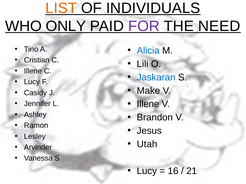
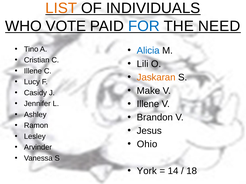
ONLY: ONLY -> VOTE (66, 26)
FOR colour: purple -> blue (144, 26)
Jaskaran colour: blue -> orange (156, 77)
Utah: Utah -> Ohio (147, 145)
Lucy: Lucy -> York (147, 171)
16: 16 -> 14 (173, 171)
21: 21 -> 18 (192, 171)
